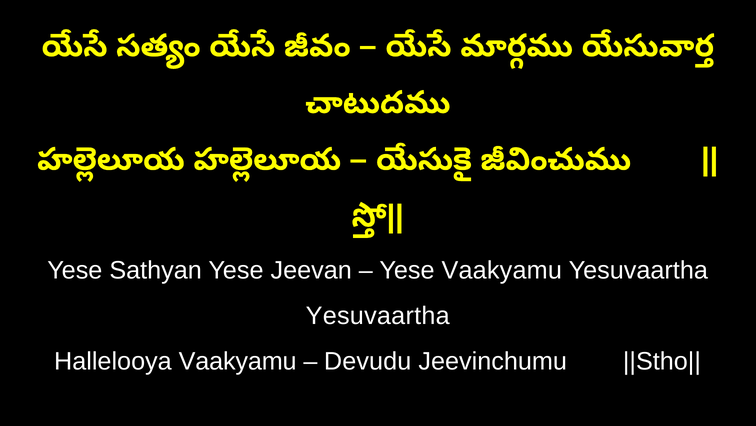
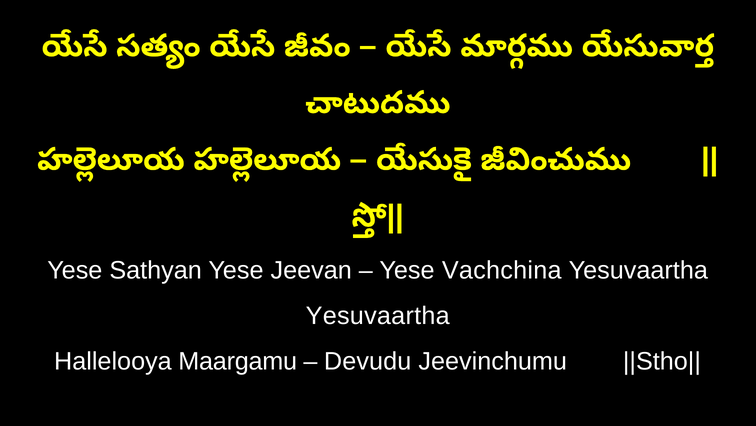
Yese Vaakyamu: Vaakyamu -> Vachchina (502, 270)
Hallelooya Vaakyamu: Vaakyamu -> Maargamu (238, 361)
